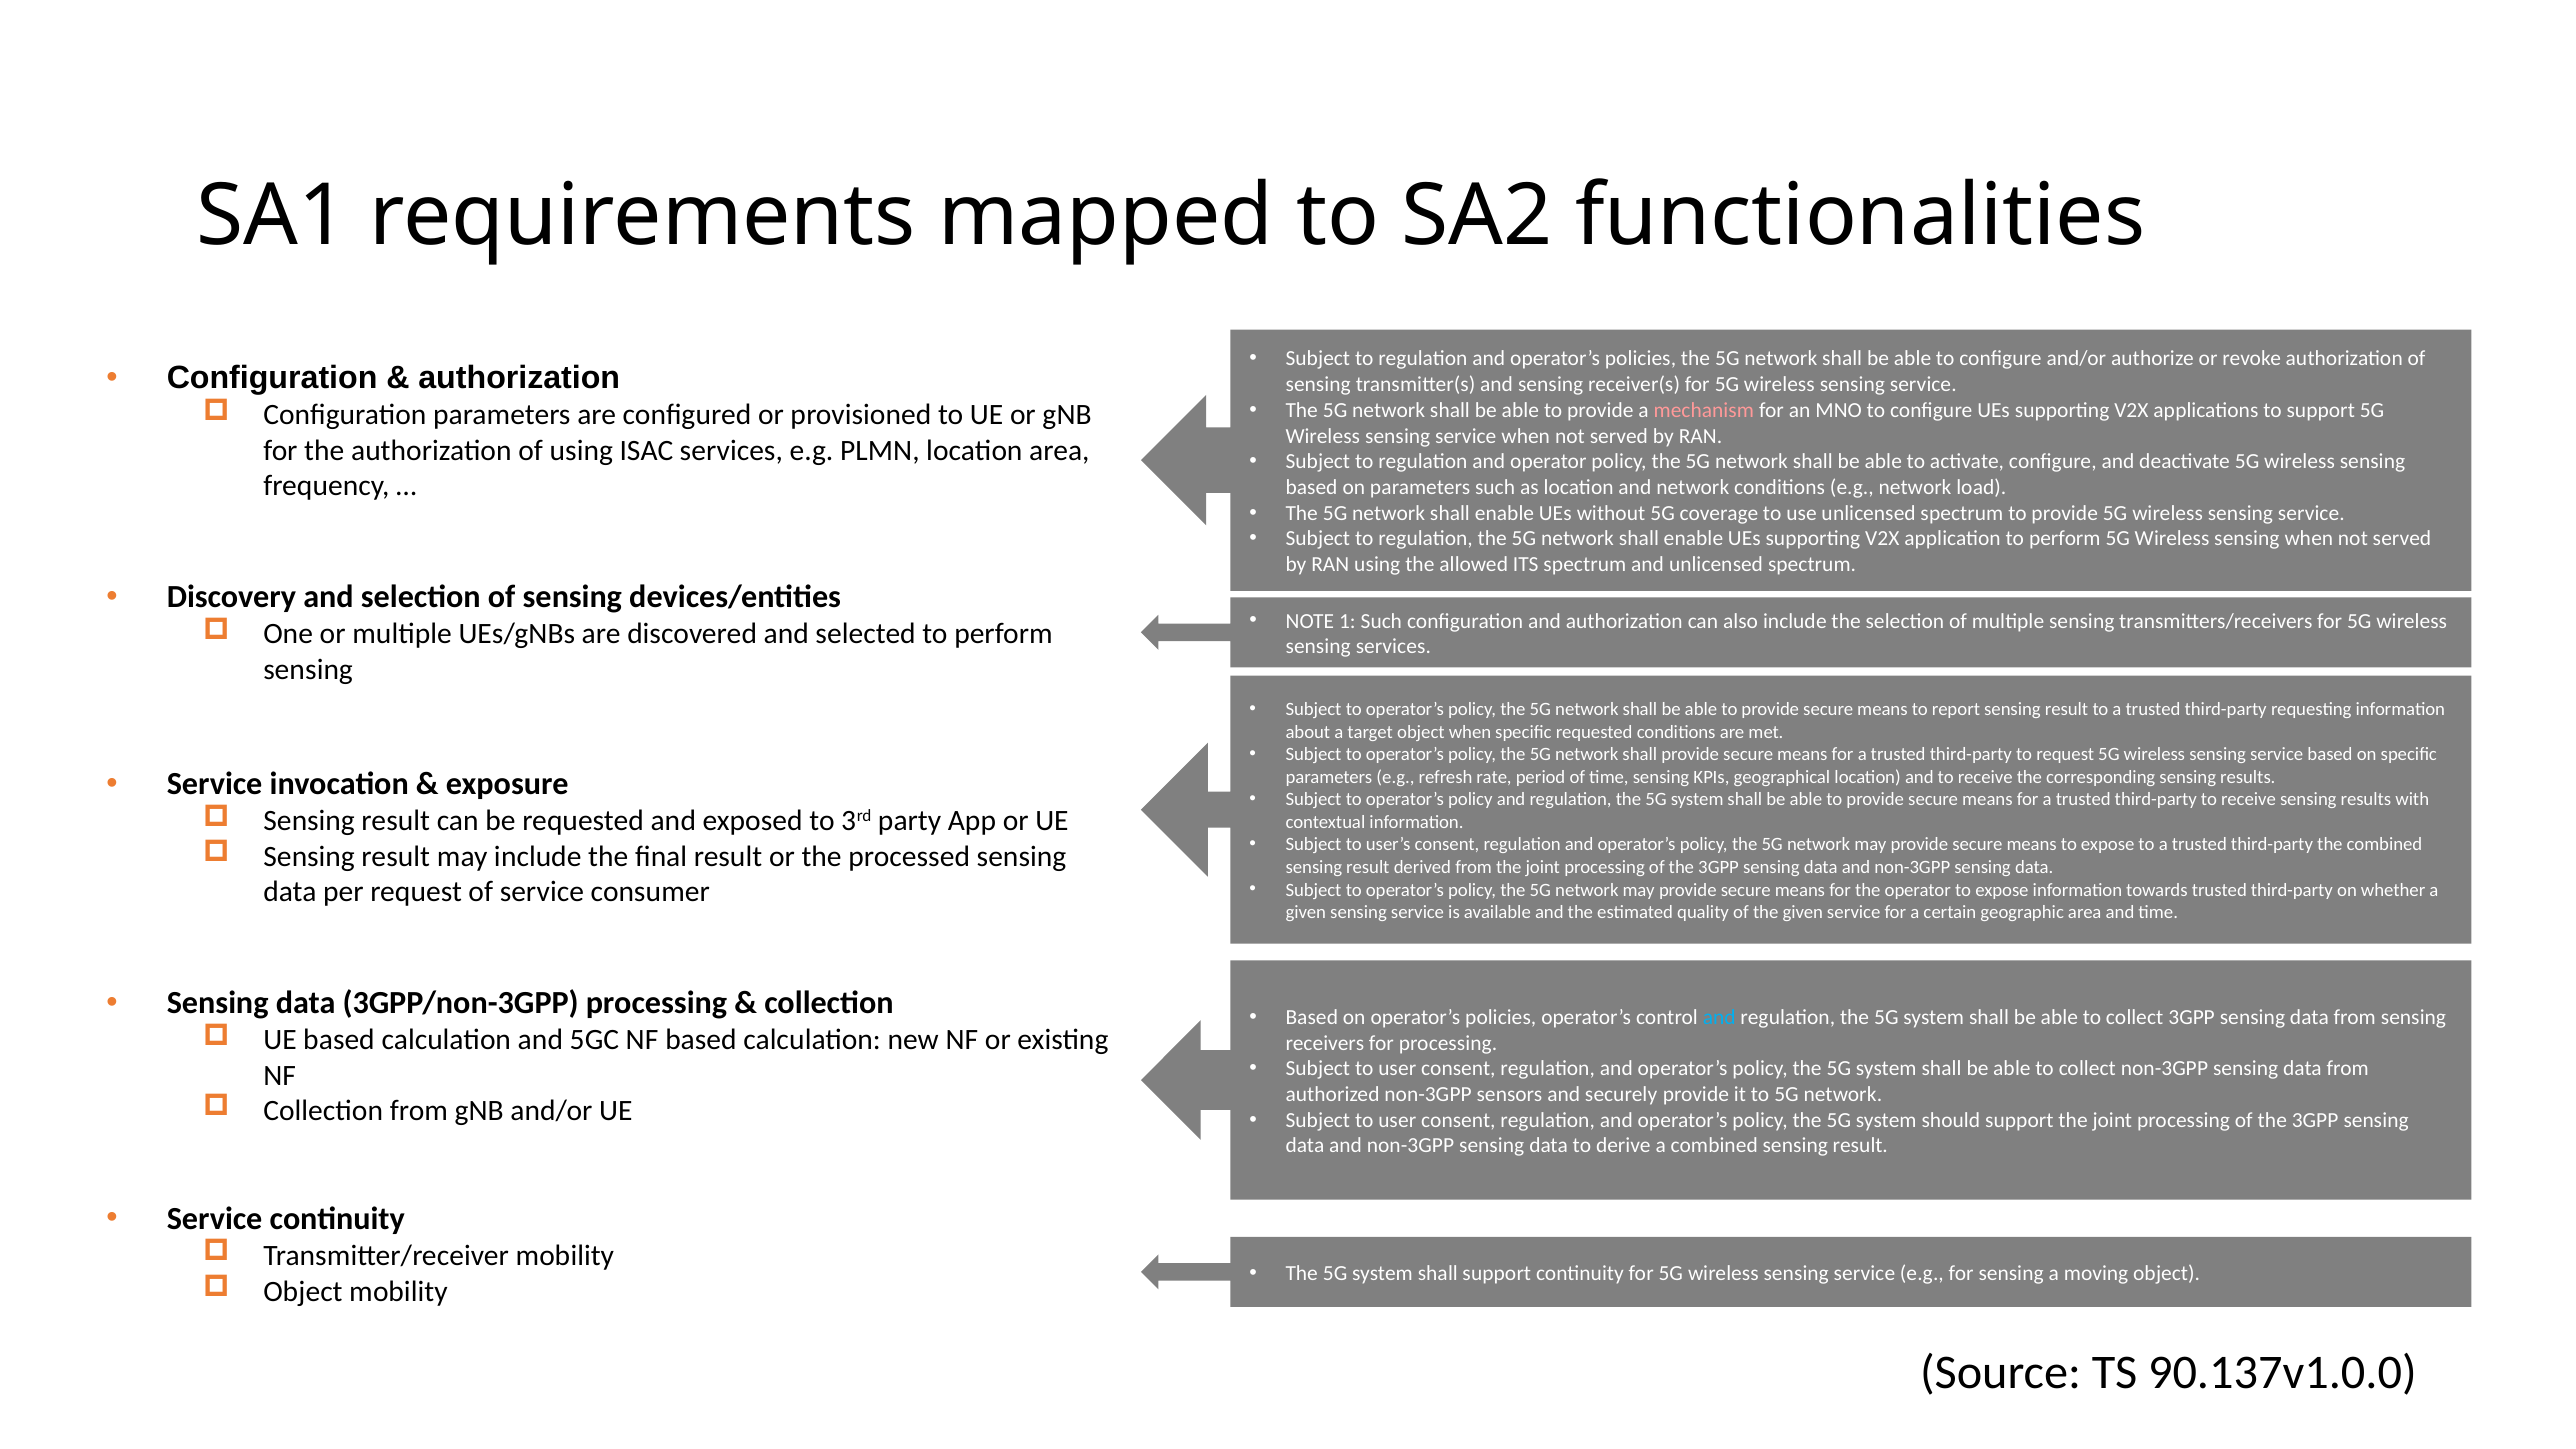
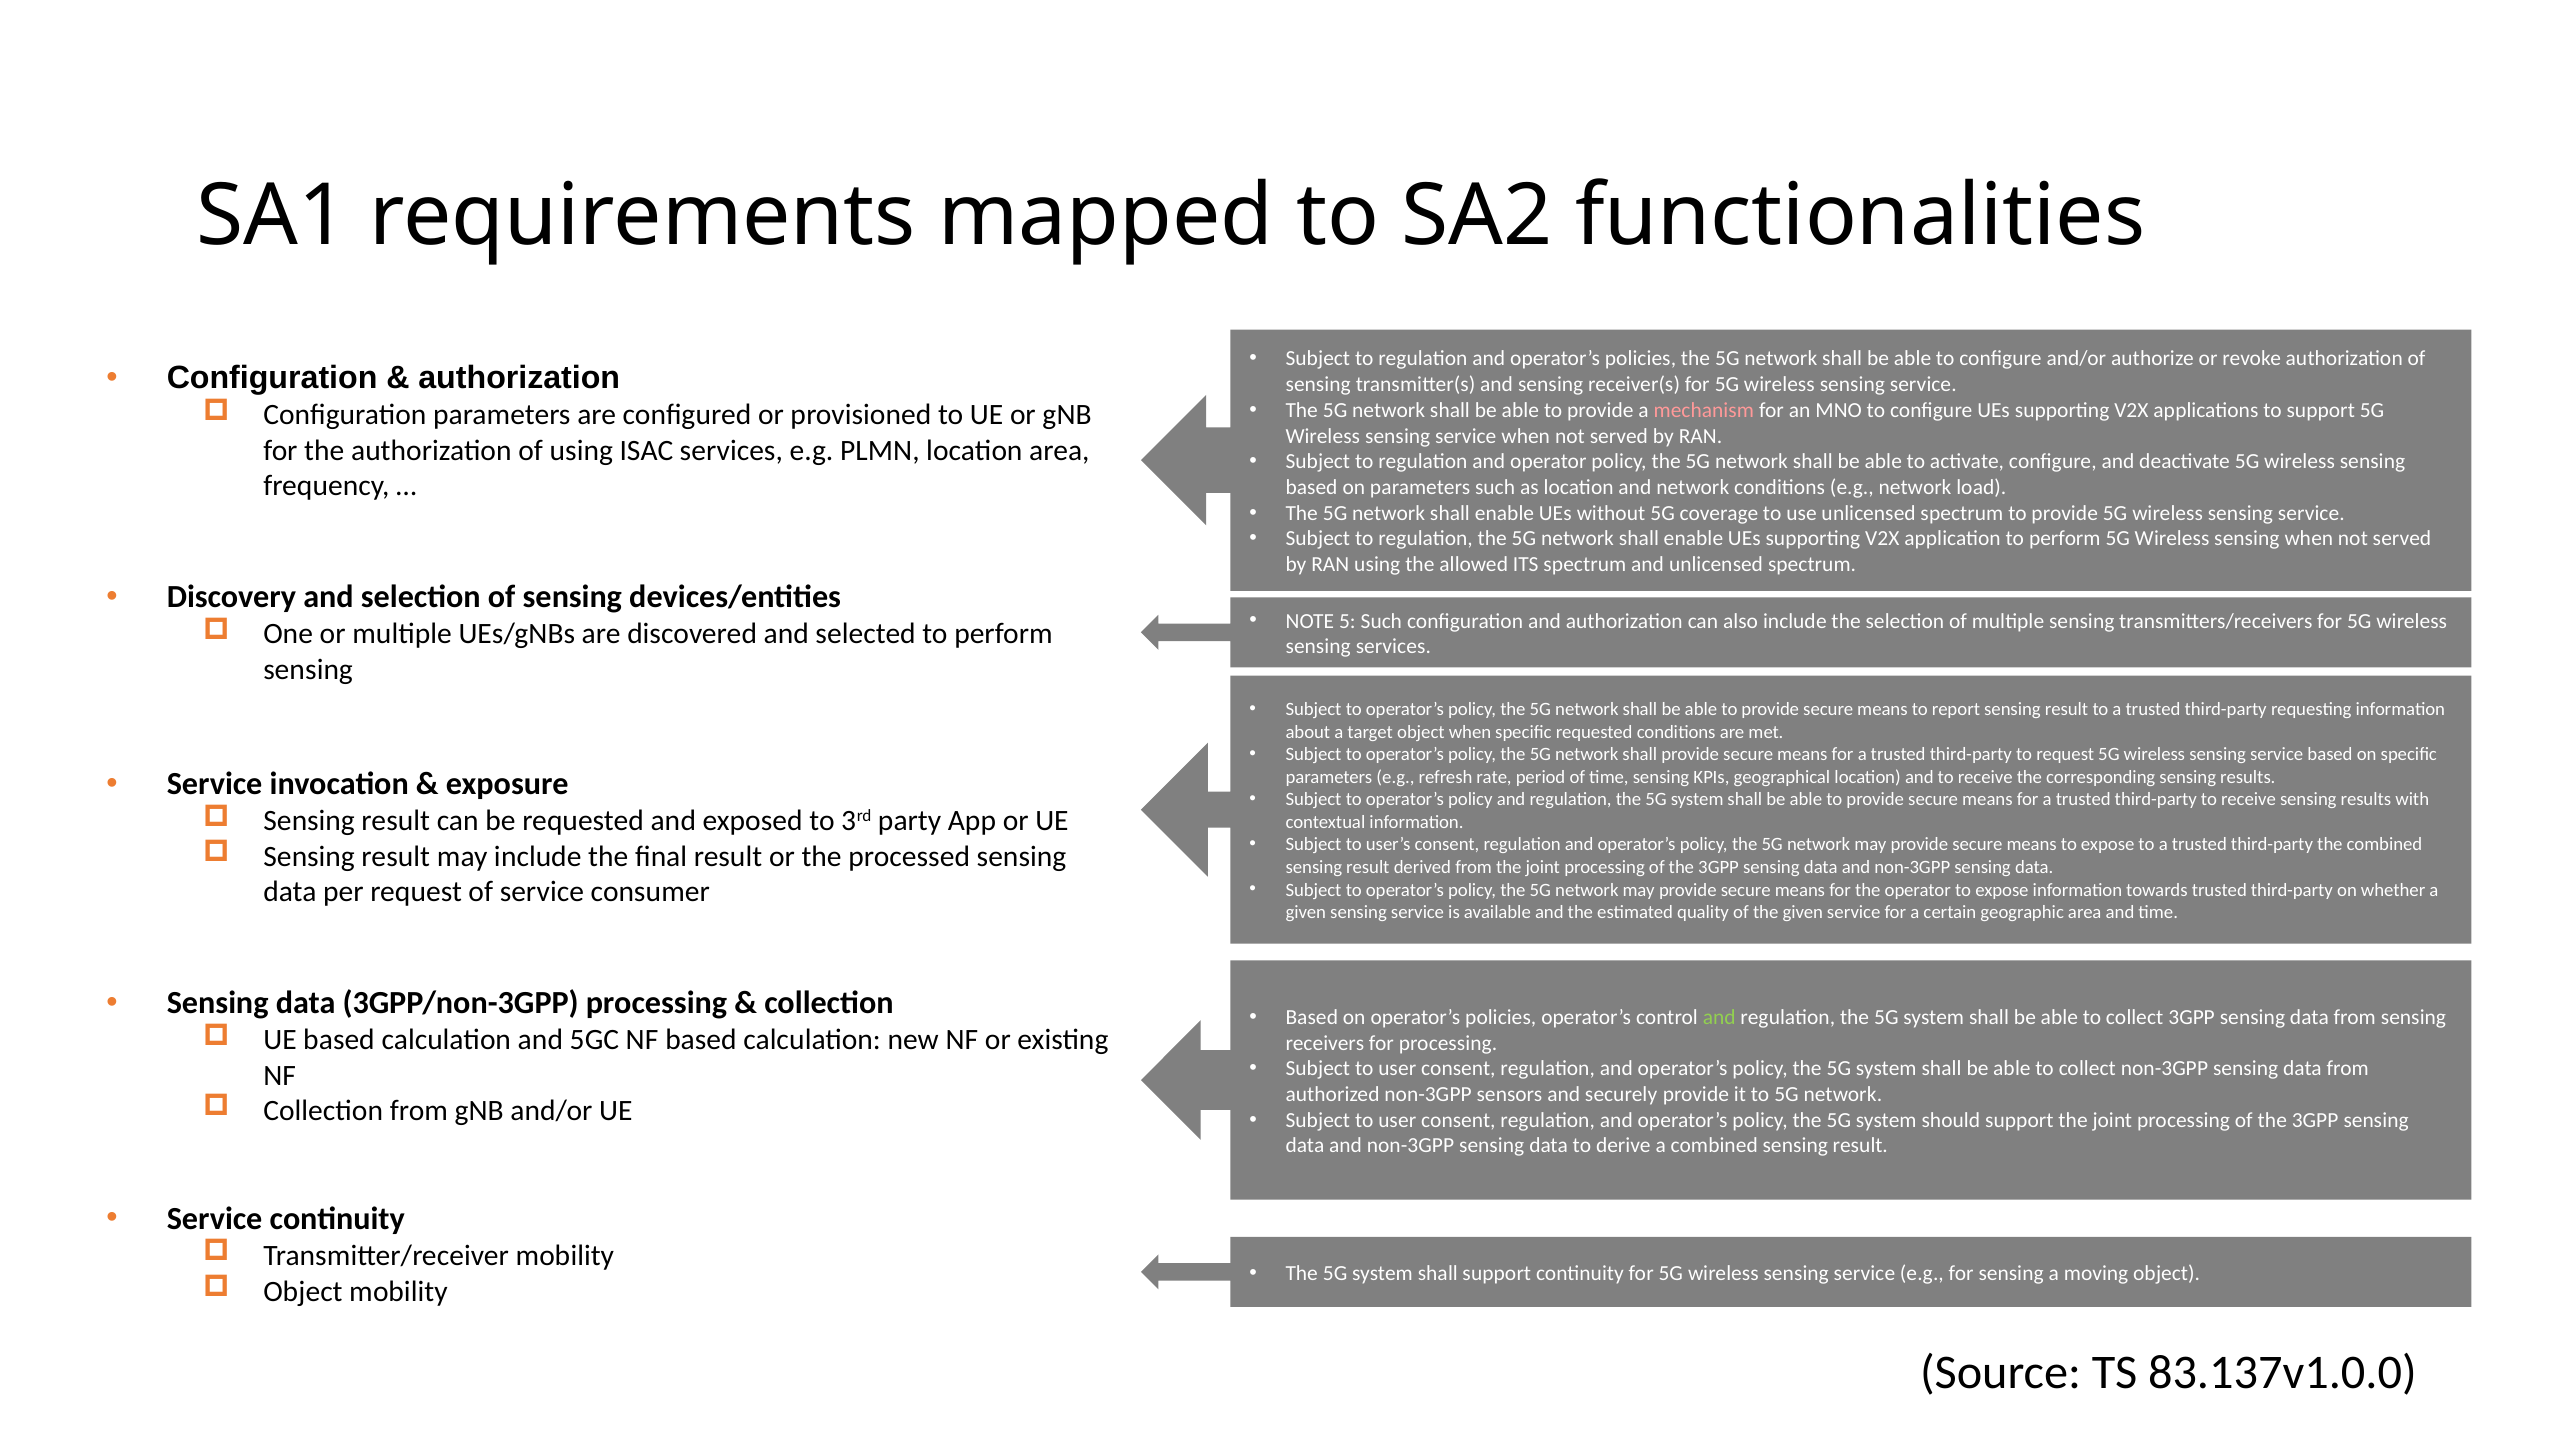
1: 1 -> 5 (1347, 621)
and colour: light blue -> light green (1719, 1017)
90.137v1.0.0: 90.137v1.0.0 -> 83.137v1.0.0 (2282, 1373)
